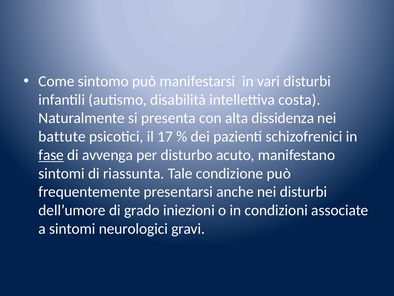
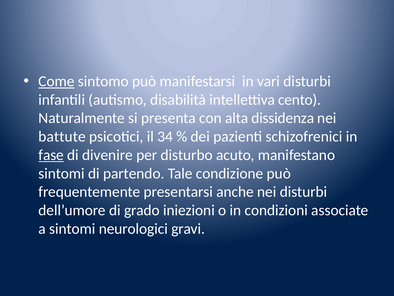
Come underline: none -> present (56, 81)
costa: costa -> cento (300, 100)
17: 17 -> 34 (165, 136)
avvenga: avvenga -> divenire (107, 155)
riassunta: riassunta -> partendo (134, 173)
